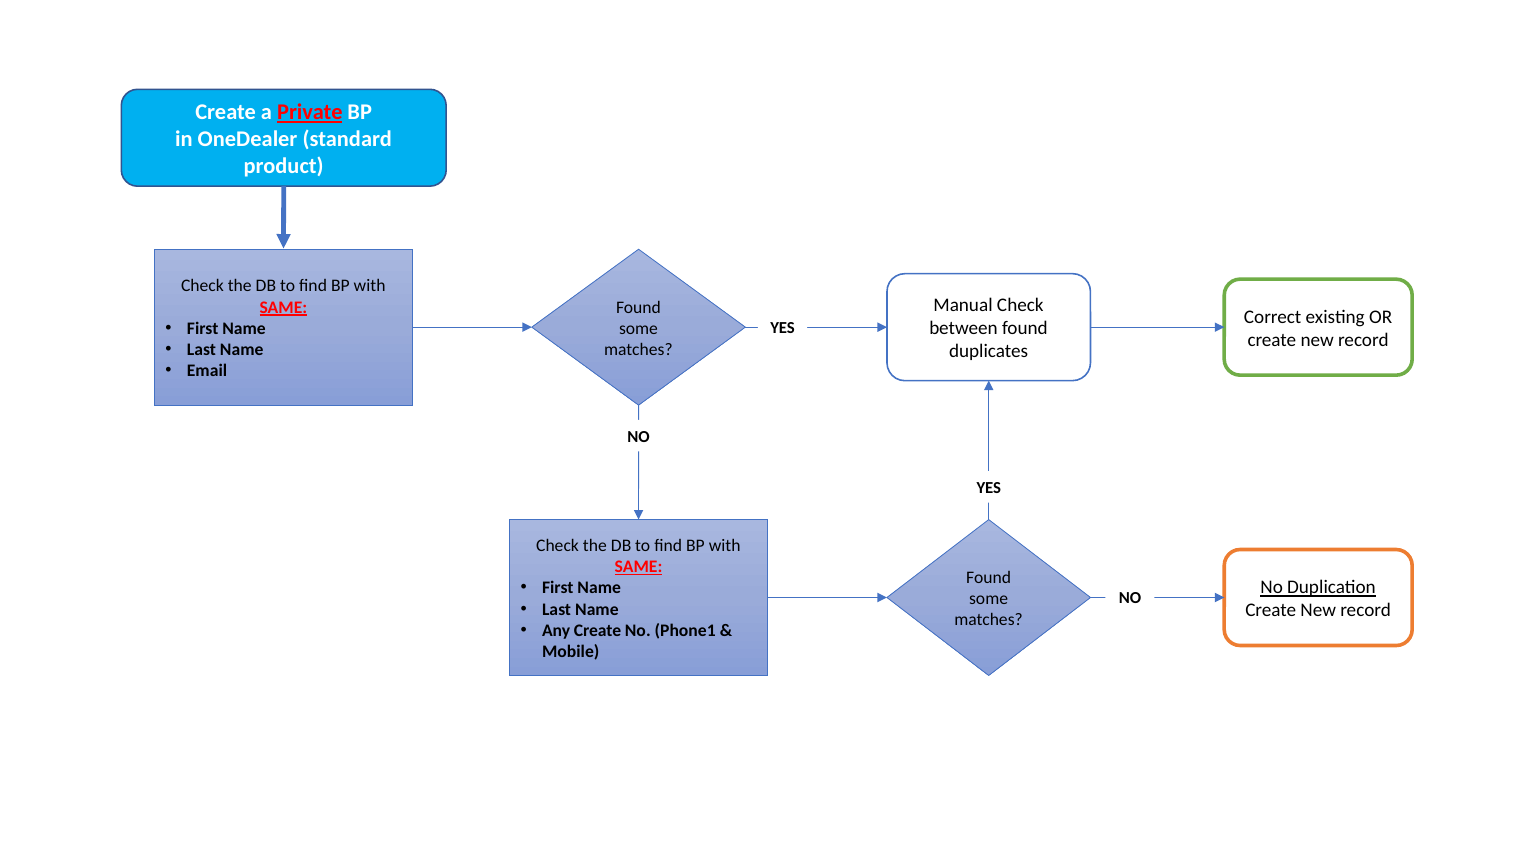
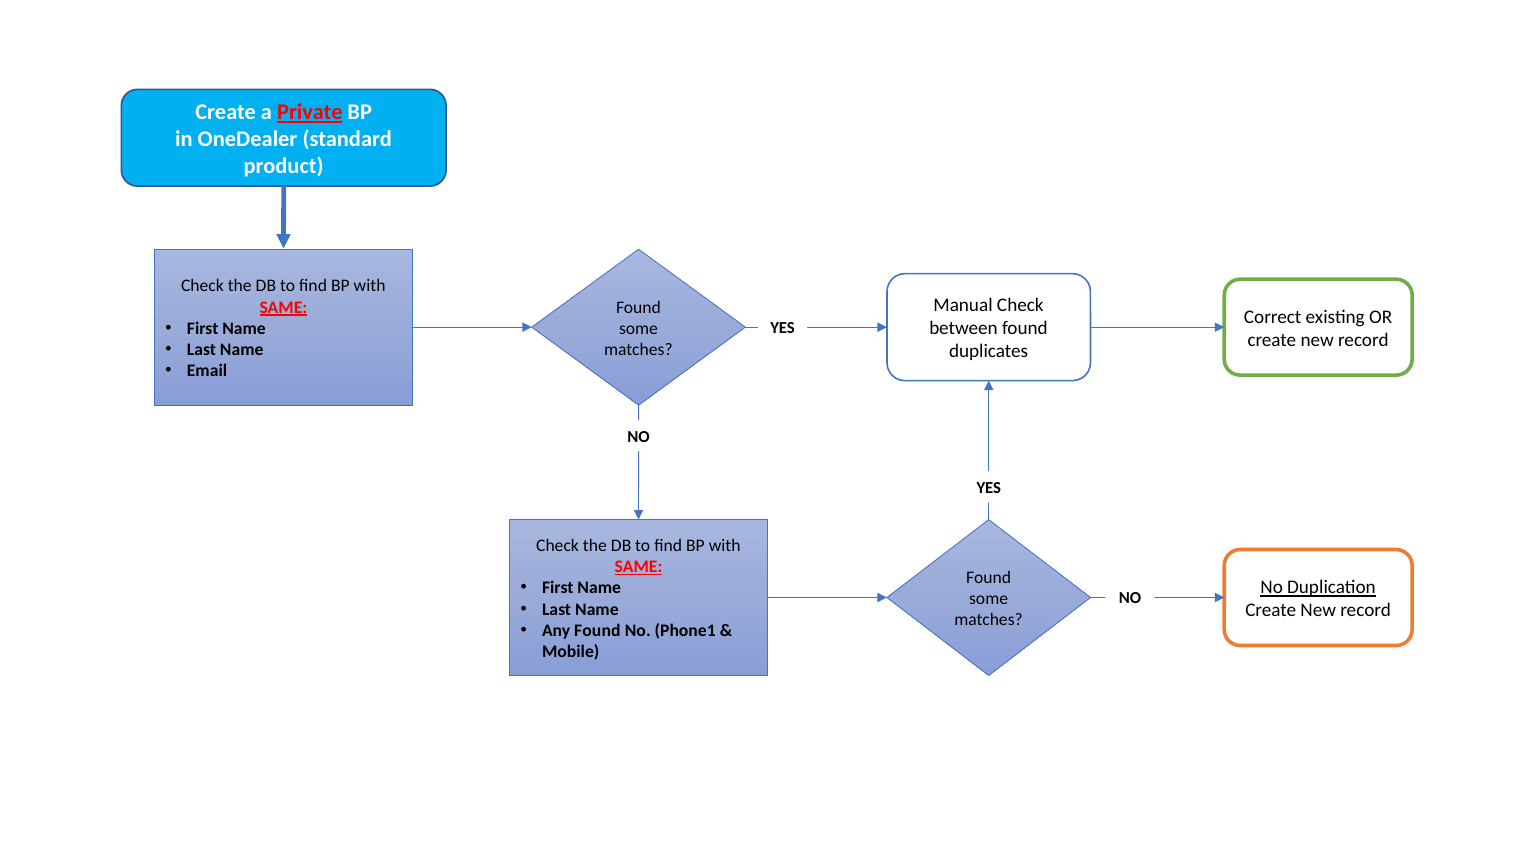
Any Create: Create -> Found (597, 630)
